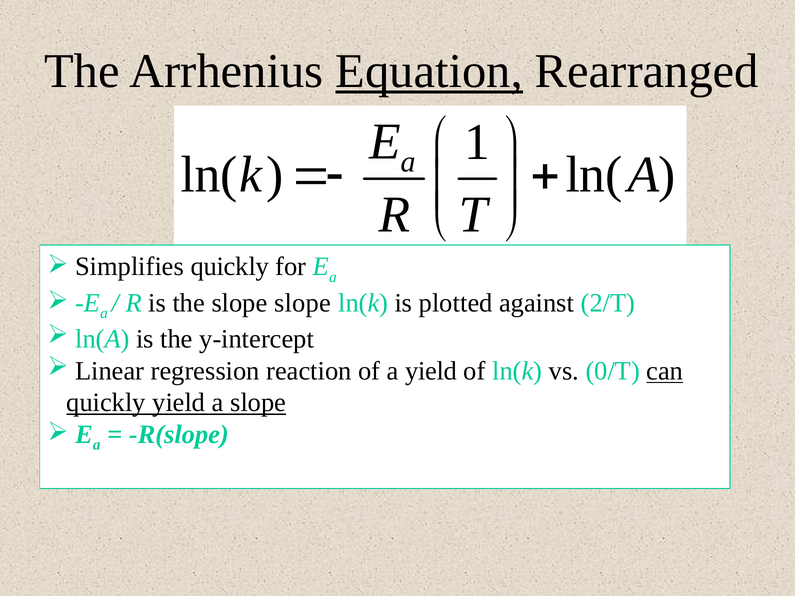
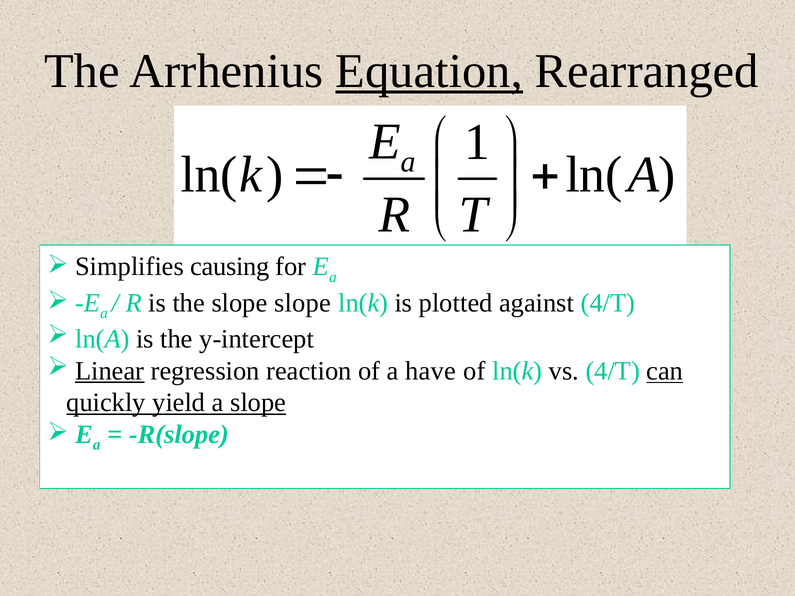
Simplifies quickly: quickly -> causing (230, 267)
against 2/T: 2/T -> 4/T (608, 303)
Linear underline: none -> present (110, 371)
a yield: yield -> have (431, 371)
vs 0/T: 0/T -> 4/T (613, 371)
